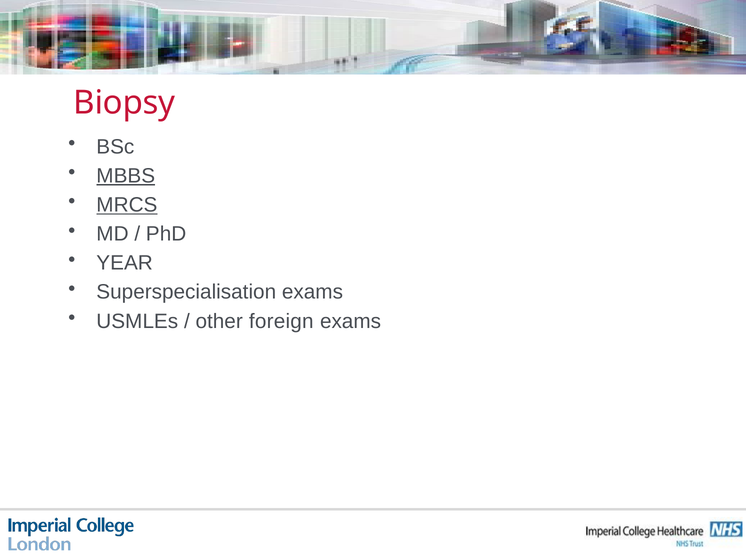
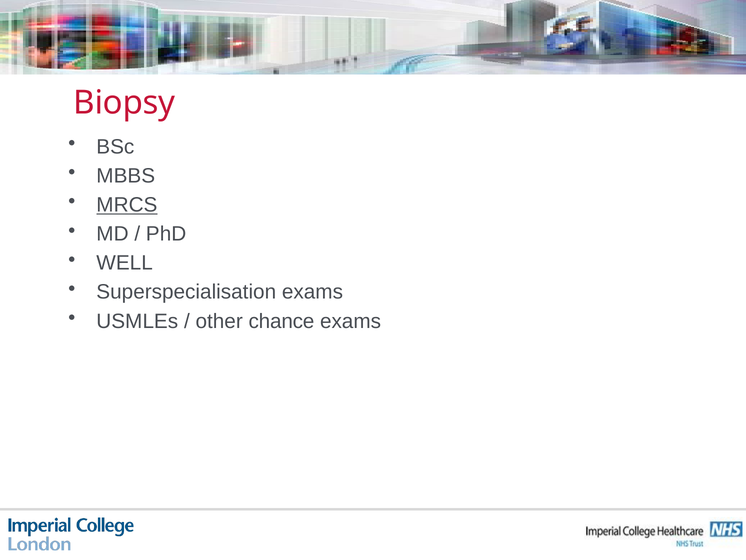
MBBS underline: present -> none (126, 176)
YEAR: YEAR -> WELL (125, 263)
foreign: foreign -> chance (281, 321)
